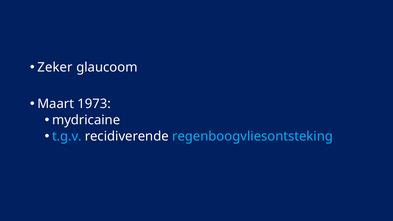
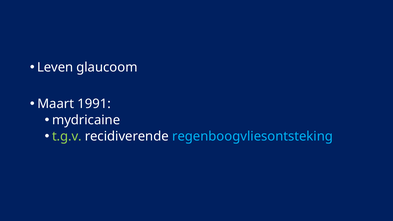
Zeker: Zeker -> Leven (55, 67)
1973: 1973 -> 1991 (94, 104)
t.g.v colour: light blue -> light green (67, 136)
